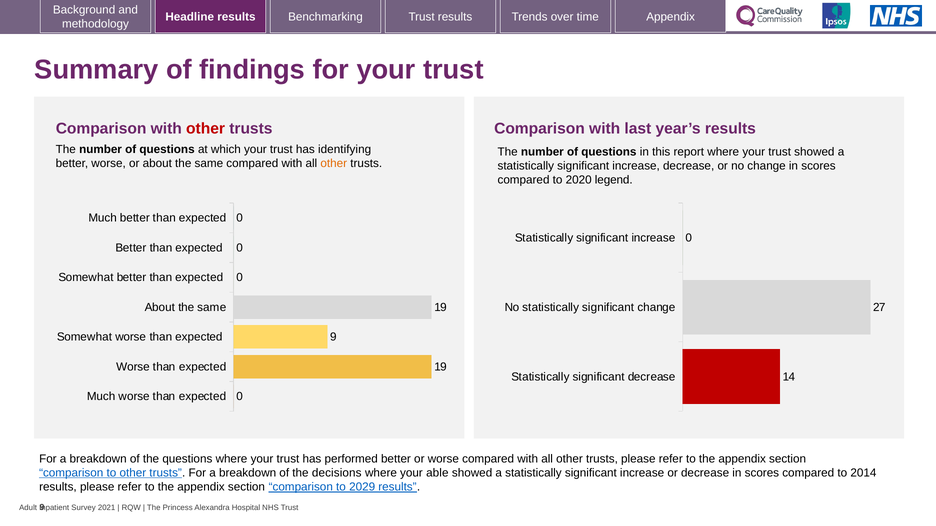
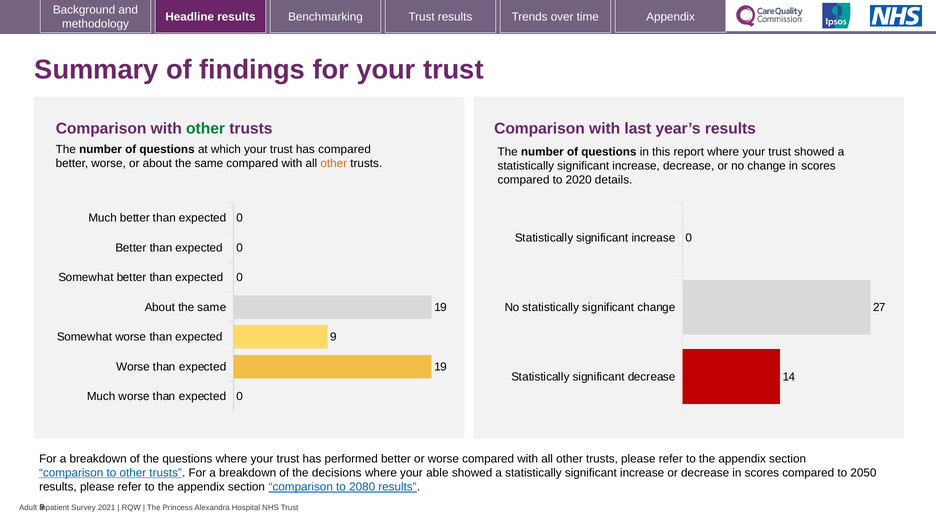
other colour: red -> green (206, 129)
has identifying: identifying -> compared (345, 150)
legend: legend -> details (614, 180)
2014: 2014 -> 2050 (863, 473)
2029: 2029 -> 2080 (362, 487)
